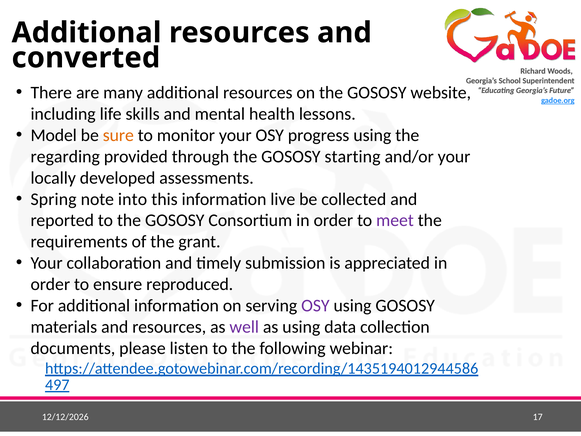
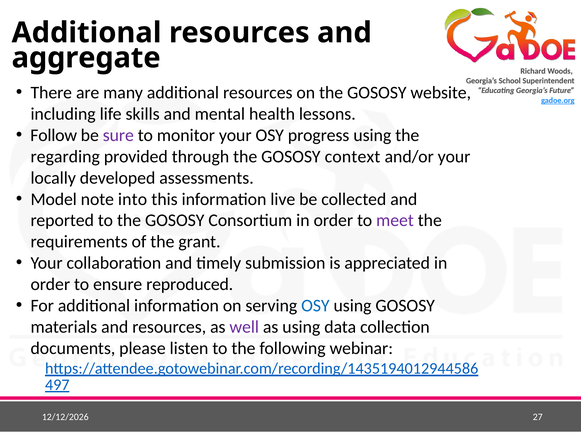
converted: converted -> aggregate (86, 58)
Model: Model -> Follow (54, 135)
sure colour: orange -> purple (118, 135)
starting: starting -> context (353, 156)
Spring: Spring -> Model (54, 199)
OSY colour: purple -> blue (315, 306)
17: 17 -> 27 (538, 417)
